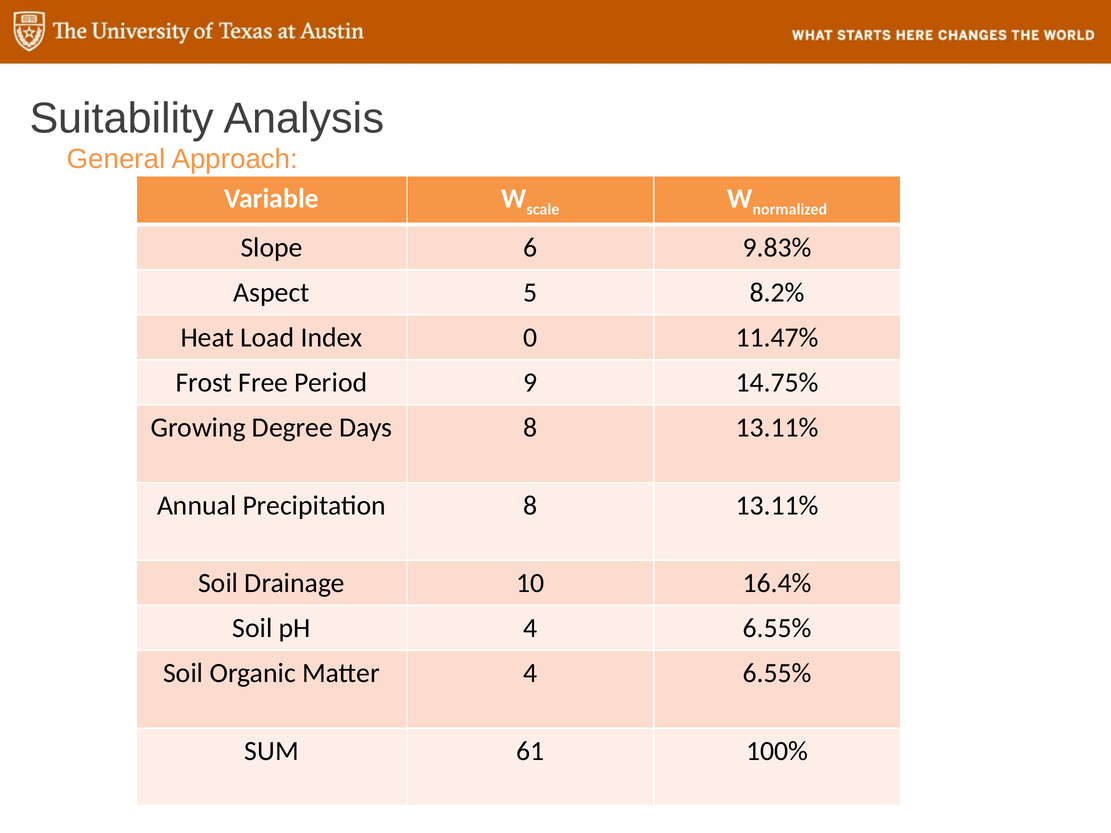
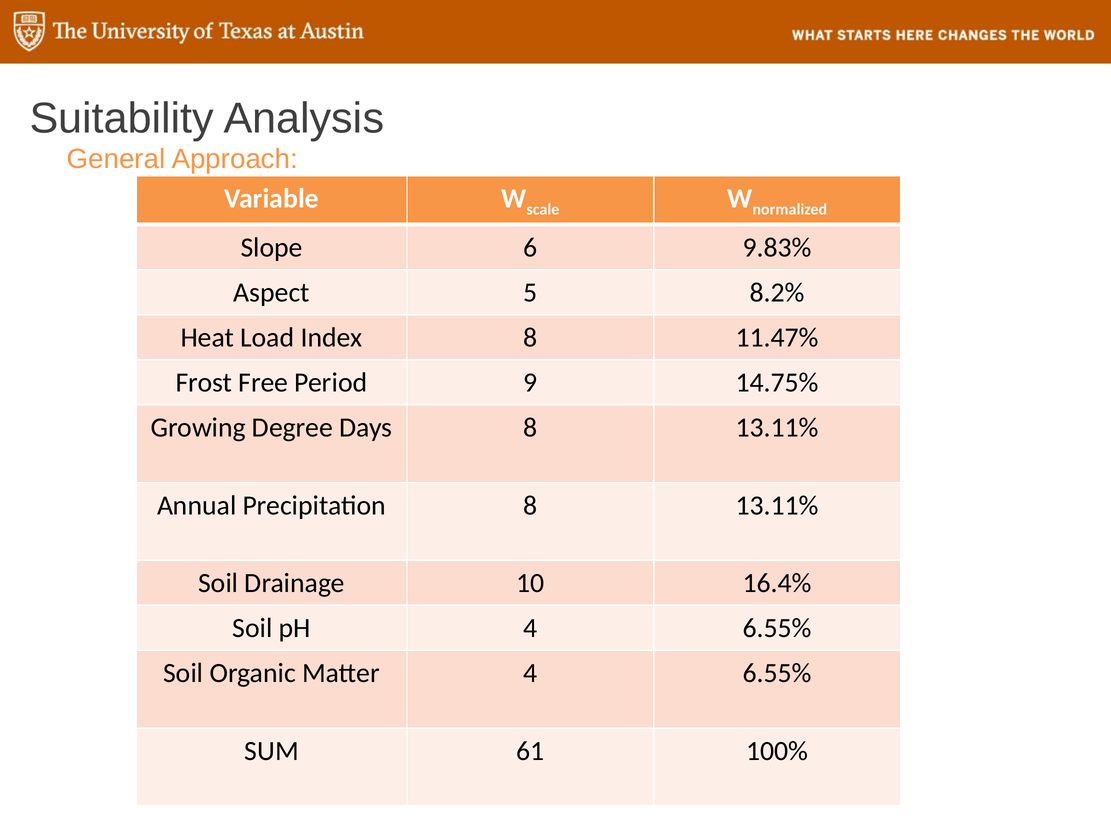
Index 0: 0 -> 8 (530, 338)
